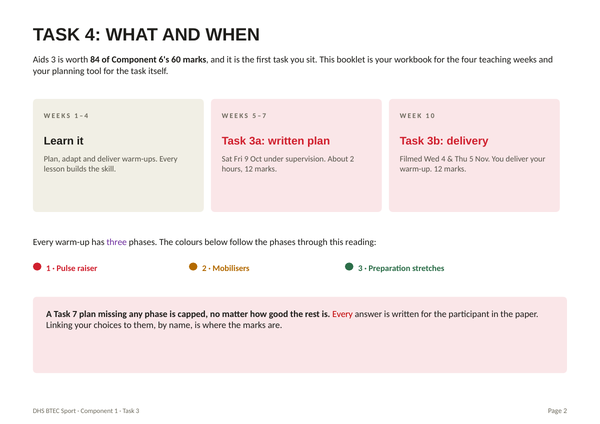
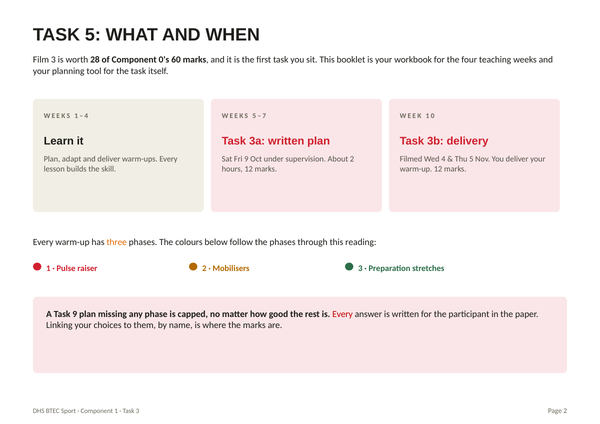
TASK 4: 4 -> 5 (93, 35)
Aids: Aids -> Film (41, 60)
84: 84 -> 28 (95, 60)
6's: 6's -> 0's (164, 60)
three colour: purple -> orange (117, 243)
Task 7: 7 -> 9 (75, 315)
